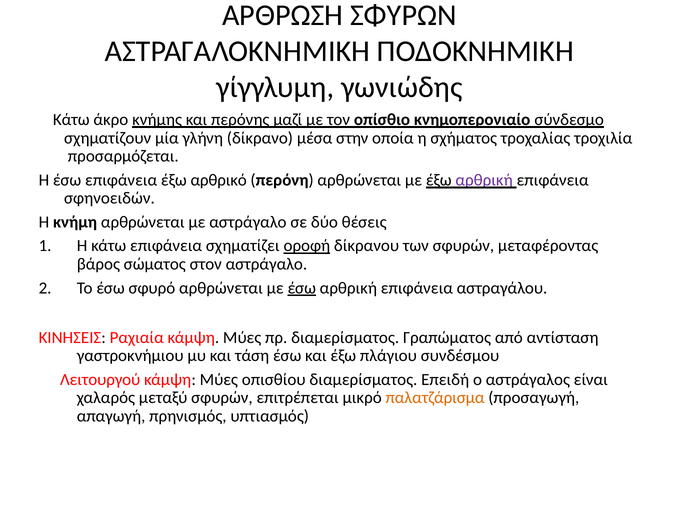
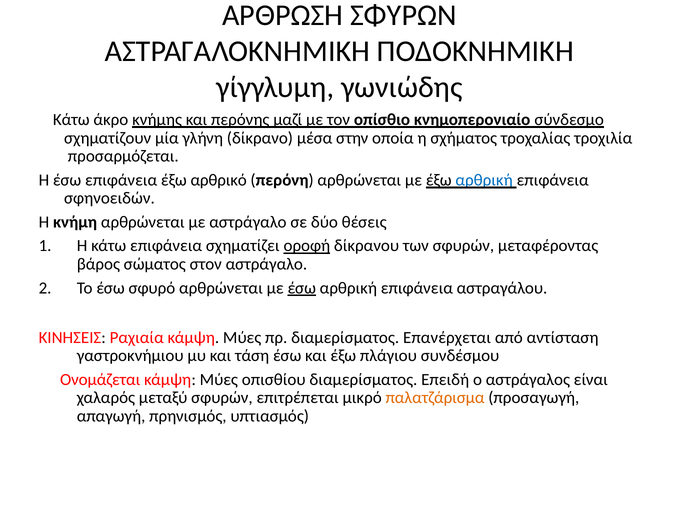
αρθρική colour: purple -> blue (484, 180)
Γραπώματος: Γραπώματος -> Επανέρχεται (447, 338)
Λειτουργού: Λειτουργού -> Ονομάζεται (100, 380)
